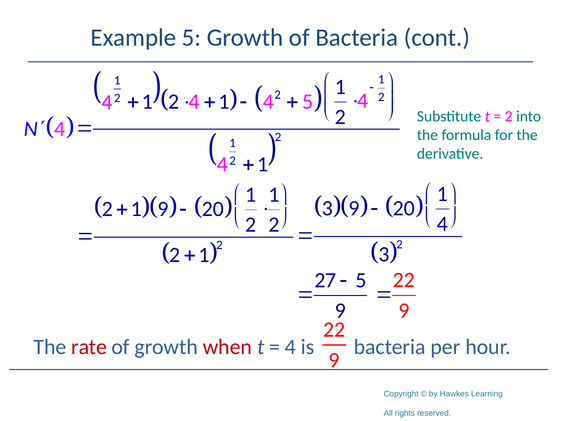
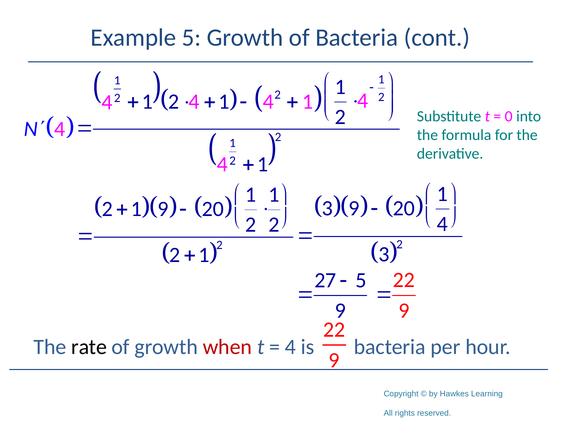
5: 5 -> 1 (308, 101)
2: 2 -> 0 (509, 116)
rate colour: red -> black (89, 347)
